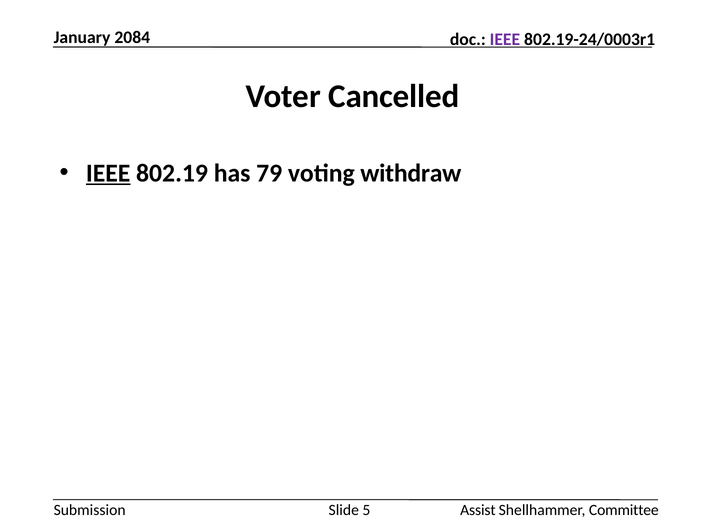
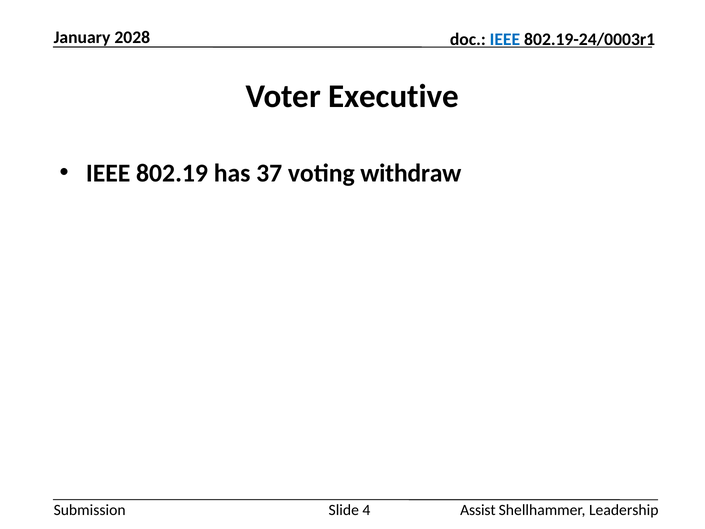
2084: 2084 -> 2028 (132, 37)
IEEE colour: purple -> blue (505, 39)
Cancelled: Cancelled -> Executive (394, 96)
IEEE underline: present -> none (108, 173)
79: 79 -> 37 (269, 173)
5: 5 -> 4 (366, 510)
Committee: Committee -> Leadership (624, 510)
